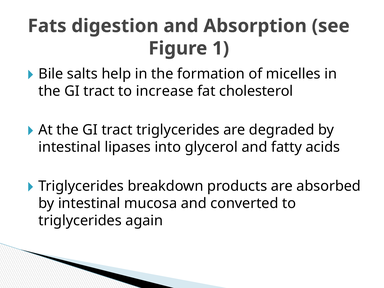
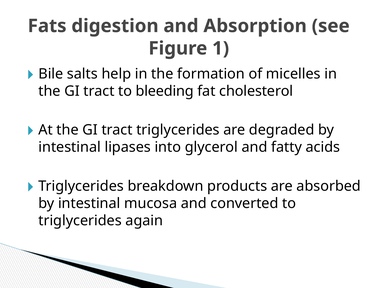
increase: increase -> bleeding (165, 91)
